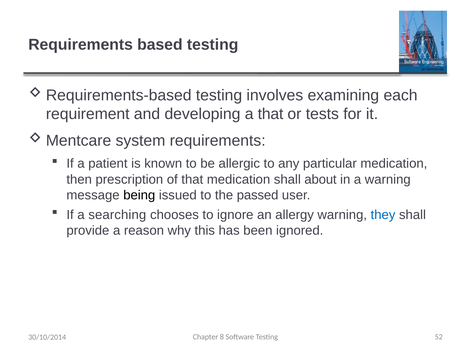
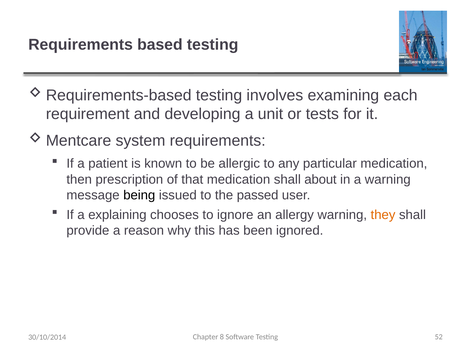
a that: that -> unit (270, 114)
searching: searching -> explaining (117, 215)
they colour: blue -> orange (383, 215)
